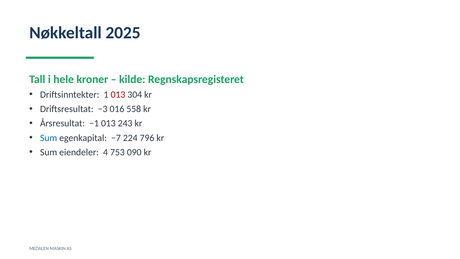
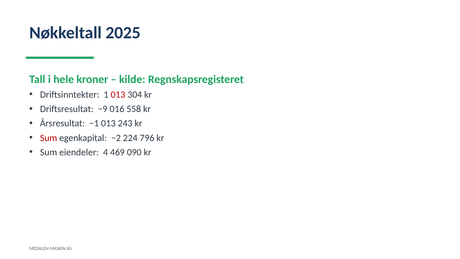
−3: −3 -> −9 (103, 109)
Sum colour: blue -> red (49, 138)
−7: −7 -> −2 (116, 138)
753: 753 -> 469 (117, 152)
